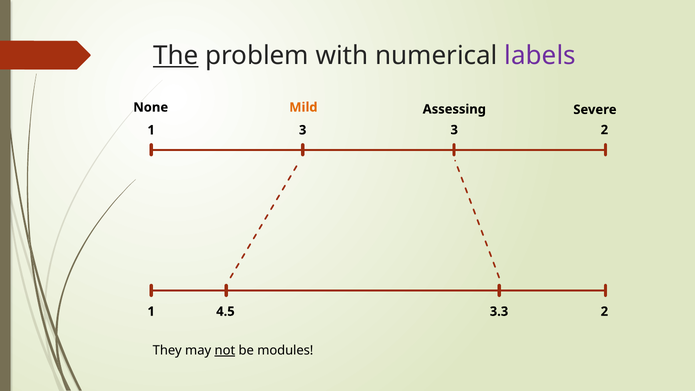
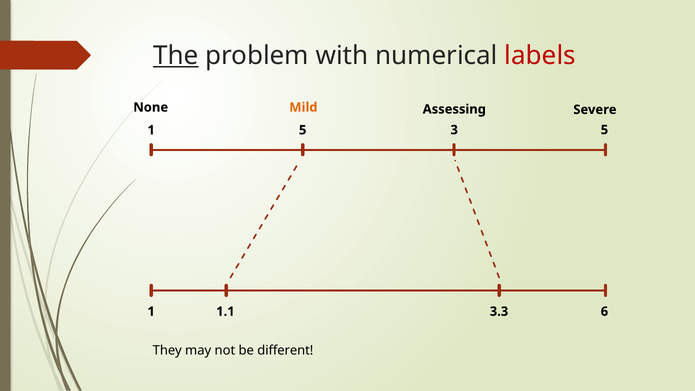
labels colour: purple -> red (540, 56)
1 3: 3 -> 5 (303, 130)
3 2: 2 -> 5 (604, 130)
4.5: 4.5 -> 1.1 (225, 311)
3.3 2: 2 -> 6 (604, 311)
not underline: present -> none (225, 350)
modules: modules -> different (285, 350)
